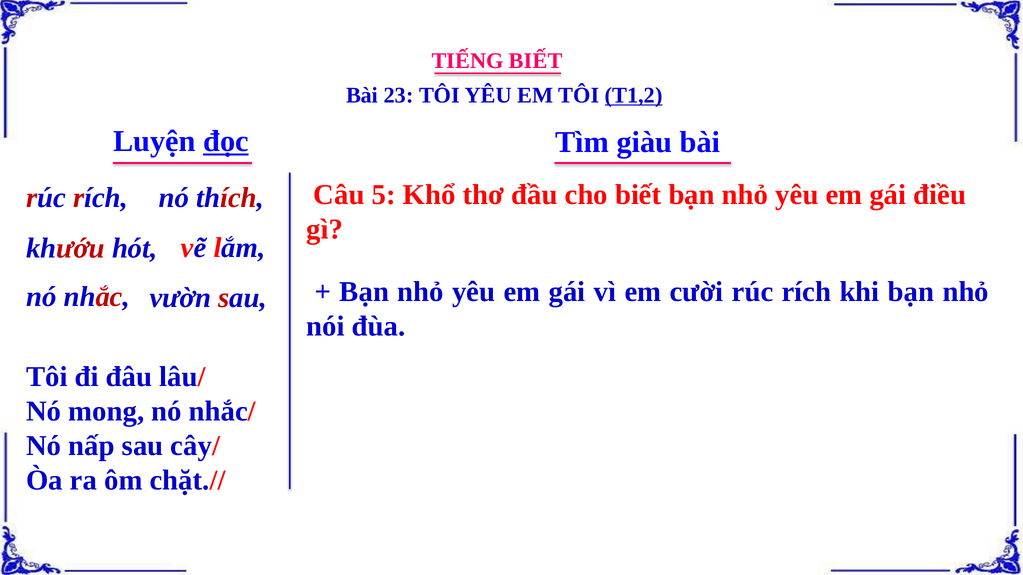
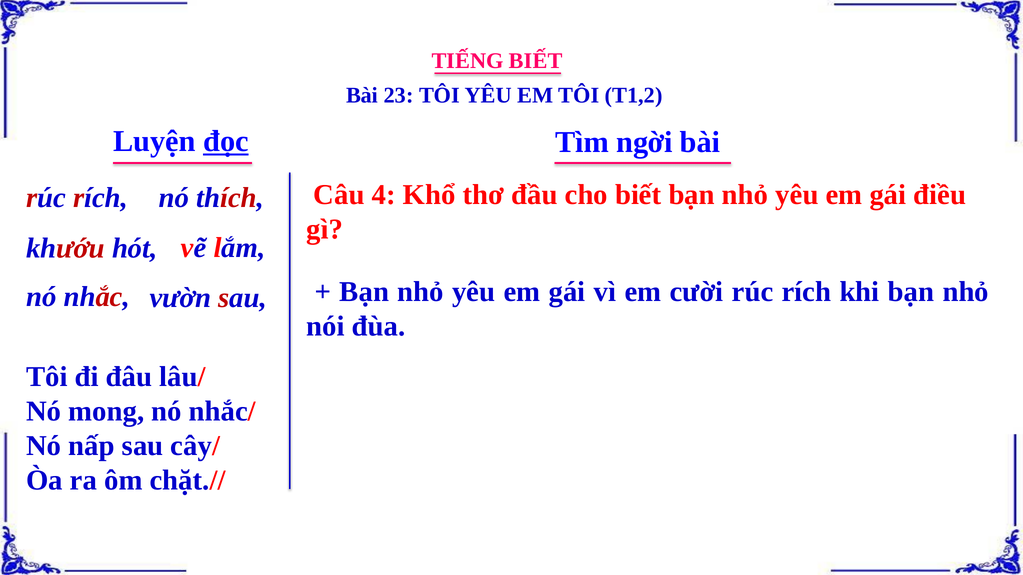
T1,2 underline: present -> none (634, 95)
giàu: giàu -> ngời (645, 142)
5: 5 -> 4 (384, 194)
